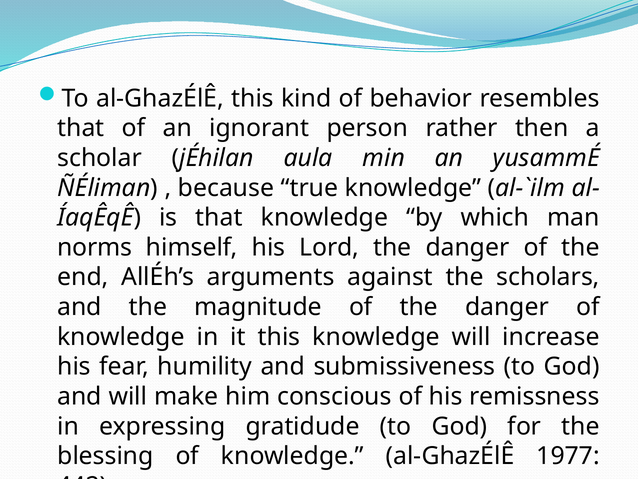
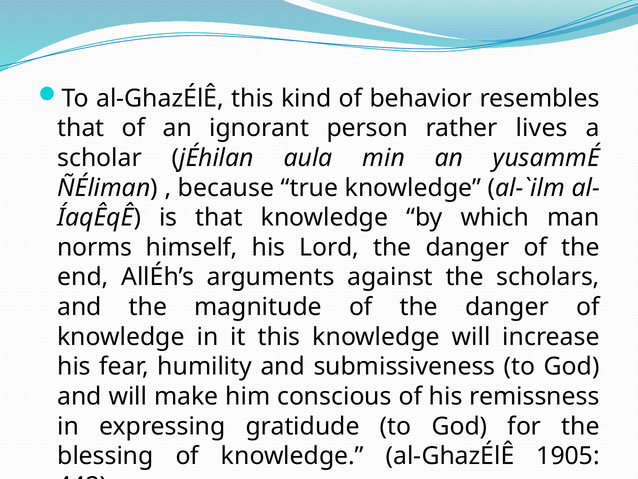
then: then -> lives (542, 128)
1977: 1977 -> 1905 (568, 456)
